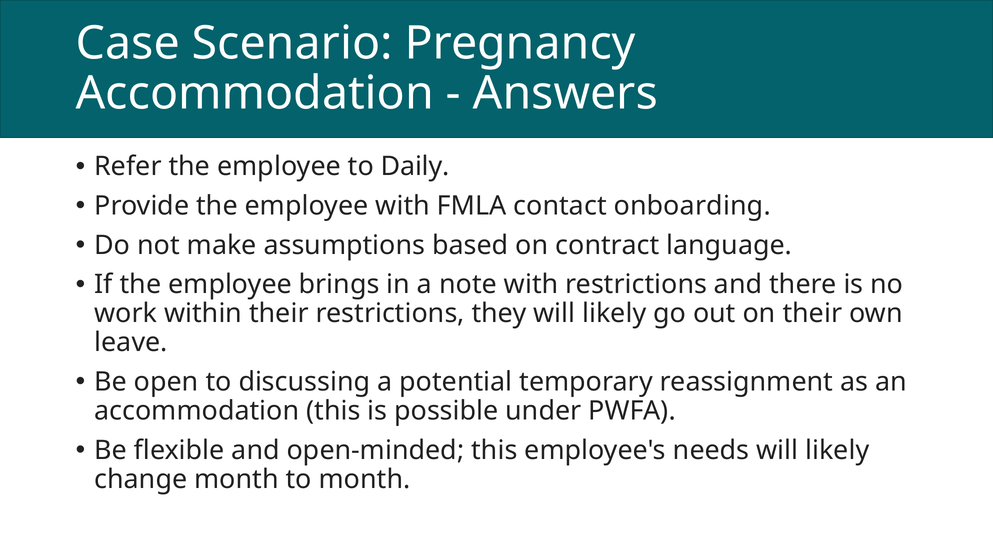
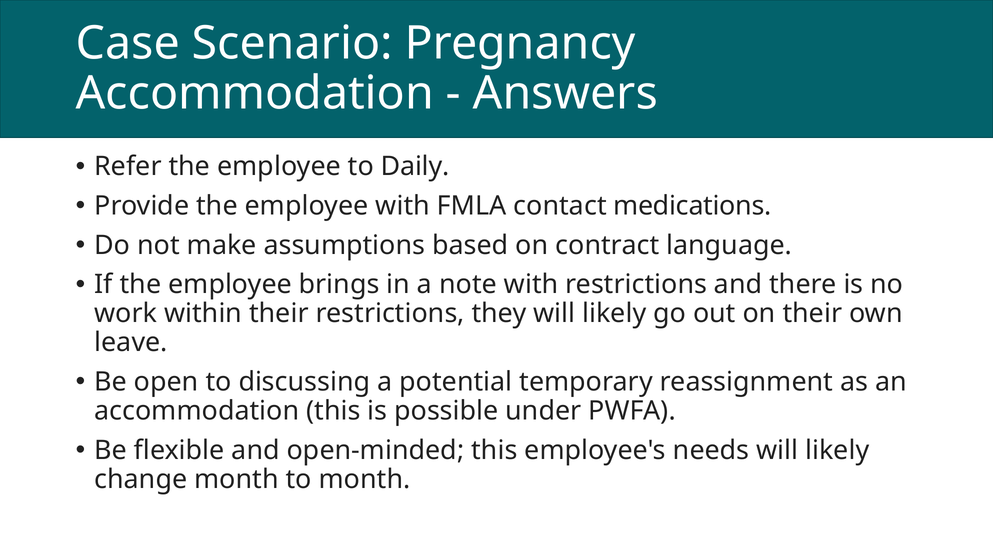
onboarding: onboarding -> medications (692, 206)
